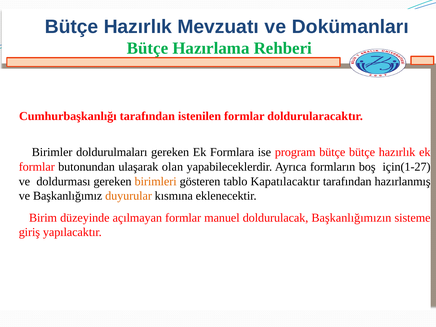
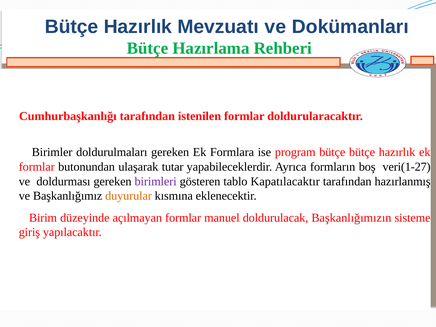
olan: olan -> tutar (173, 167)
için(1-27: için(1-27 -> veri(1-27 (407, 167)
birimleri colour: orange -> purple (156, 181)
